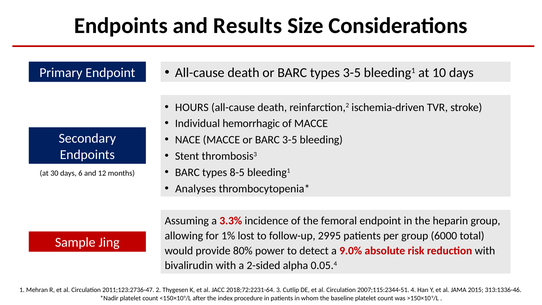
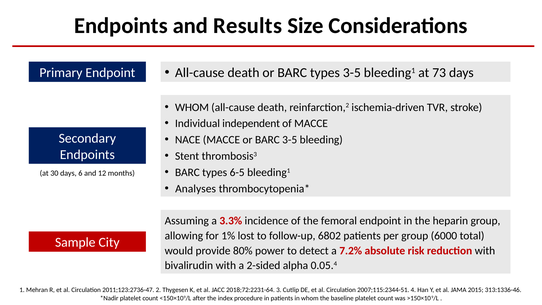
10: 10 -> 73 (439, 73)
HOURS: HOURS -> WHOM (192, 107)
hemorrhagic: hemorrhagic -> independent (251, 123)
8-5: 8-5 -> 6-5 (237, 172)
2995: 2995 -> 6802 (329, 236)
Jing: Jing -> City (109, 242)
9.0%: 9.0% -> 7.2% (351, 251)
